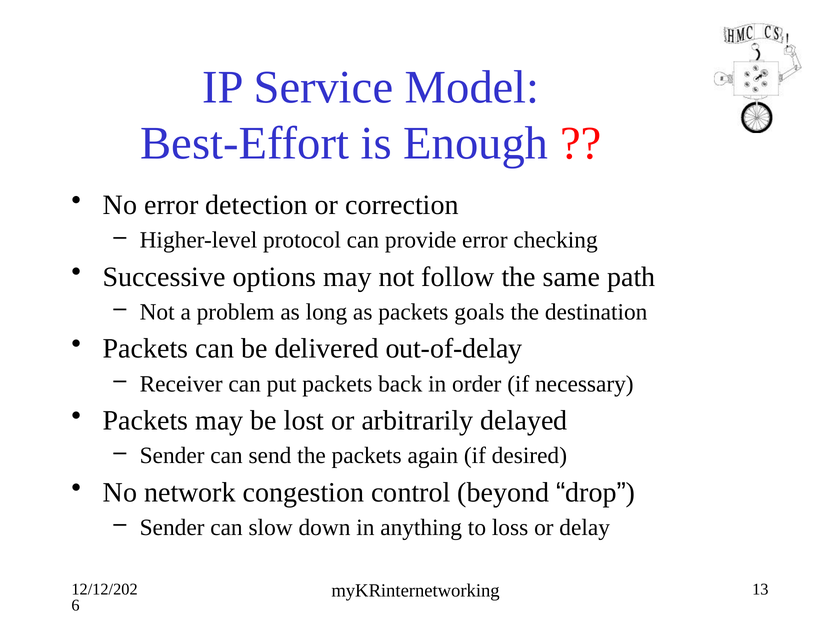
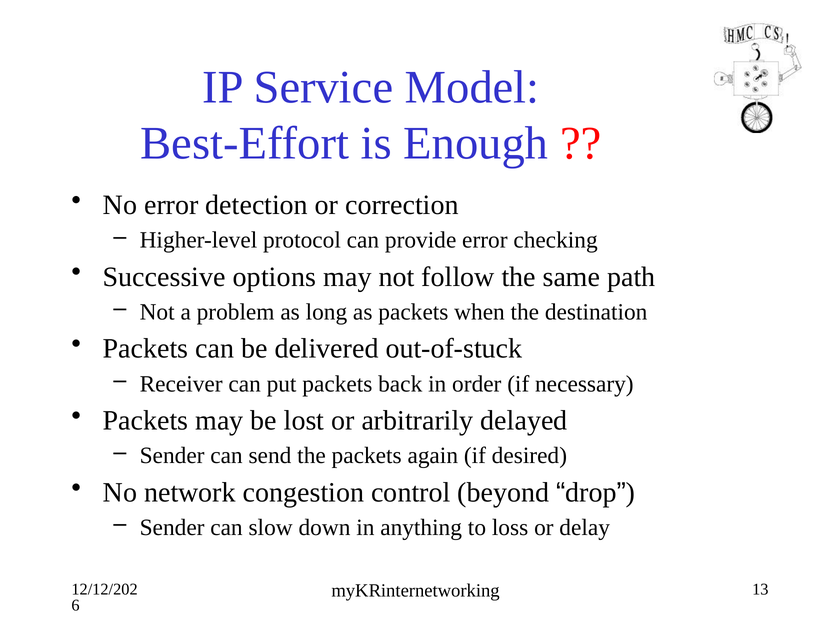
goals: goals -> when (480, 312)
out-of-delay: out-of-delay -> out-of-stuck (454, 349)
